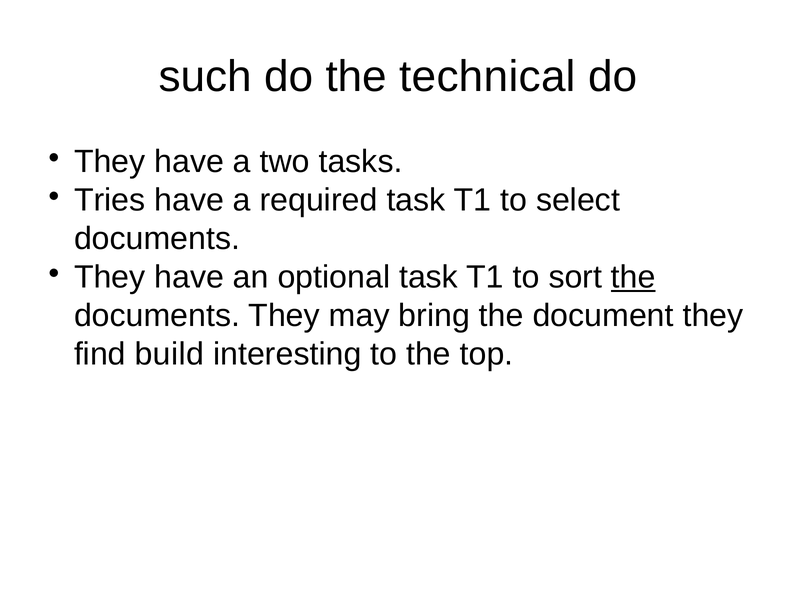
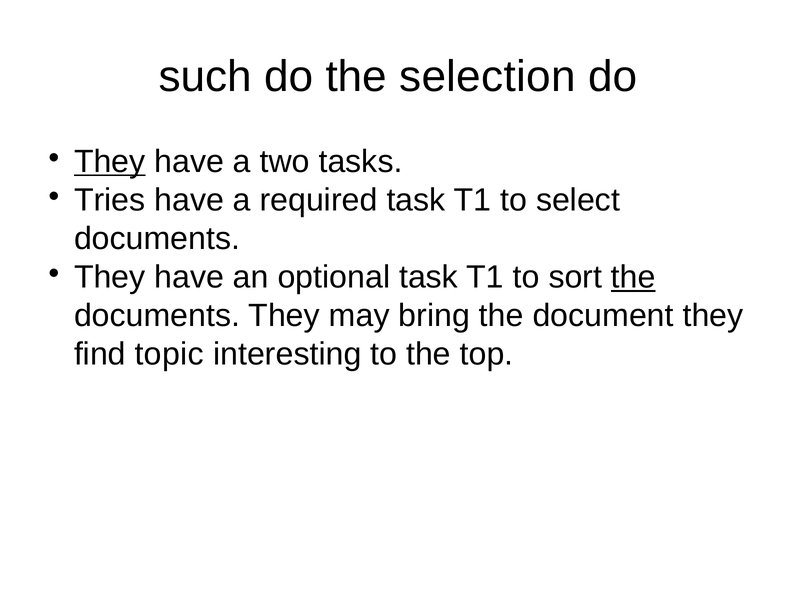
technical: technical -> selection (487, 77)
They underline: none -> present (110, 161)
build: build -> topic (169, 354)
